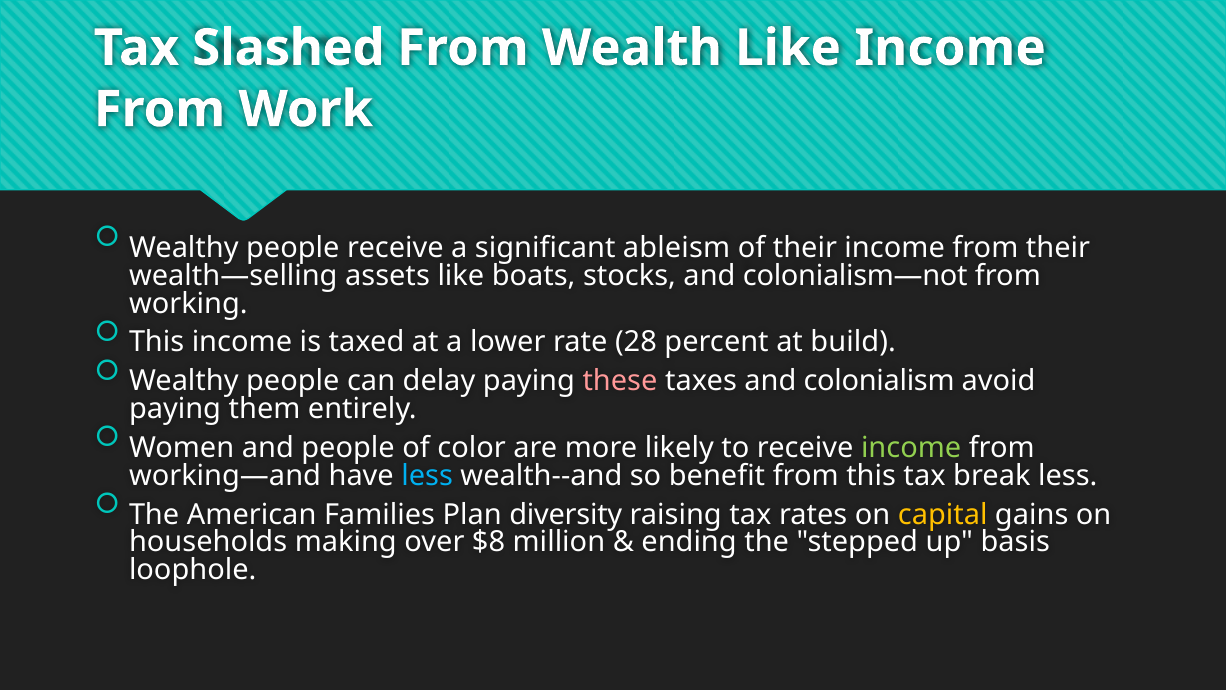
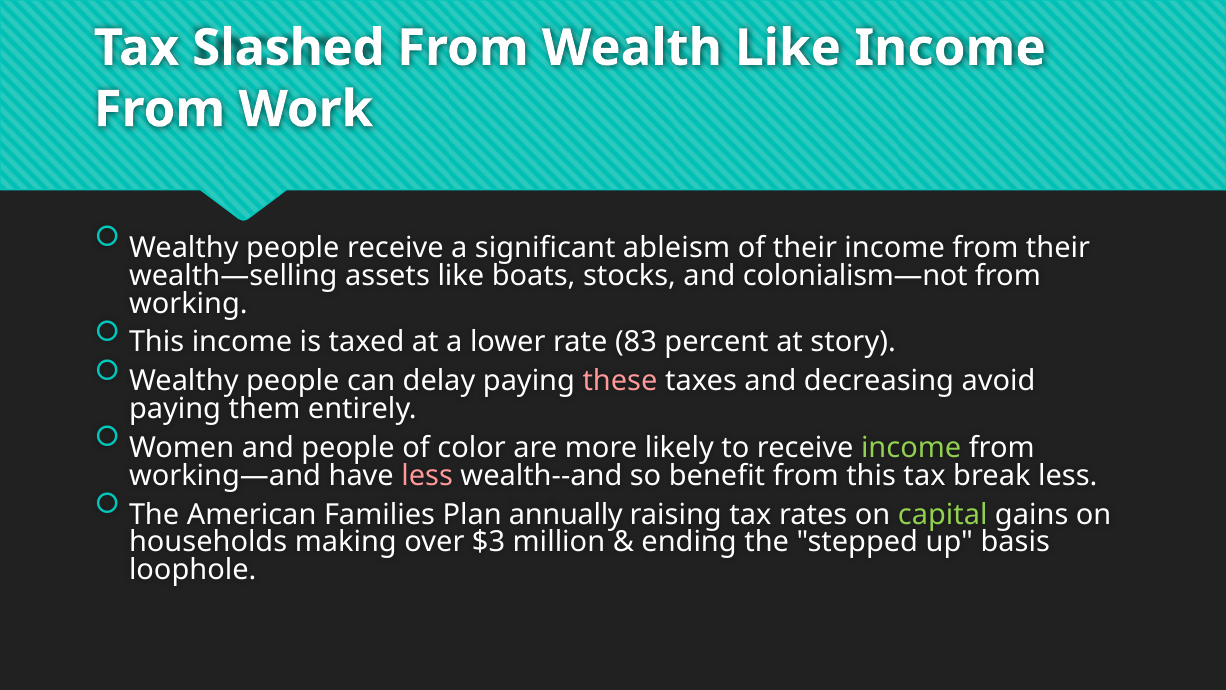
28: 28 -> 83 (636, 342)
build: build -> story (853, 342)
colonialism: colonialism -> decreasing (879, 381)
less colour: light blue -> pink (427, 475)
diversity: diversity -> annually (566, 514)
capital colour: yellow -> light green (943, 514)
$8: $8 -> $3 (489, 542)
